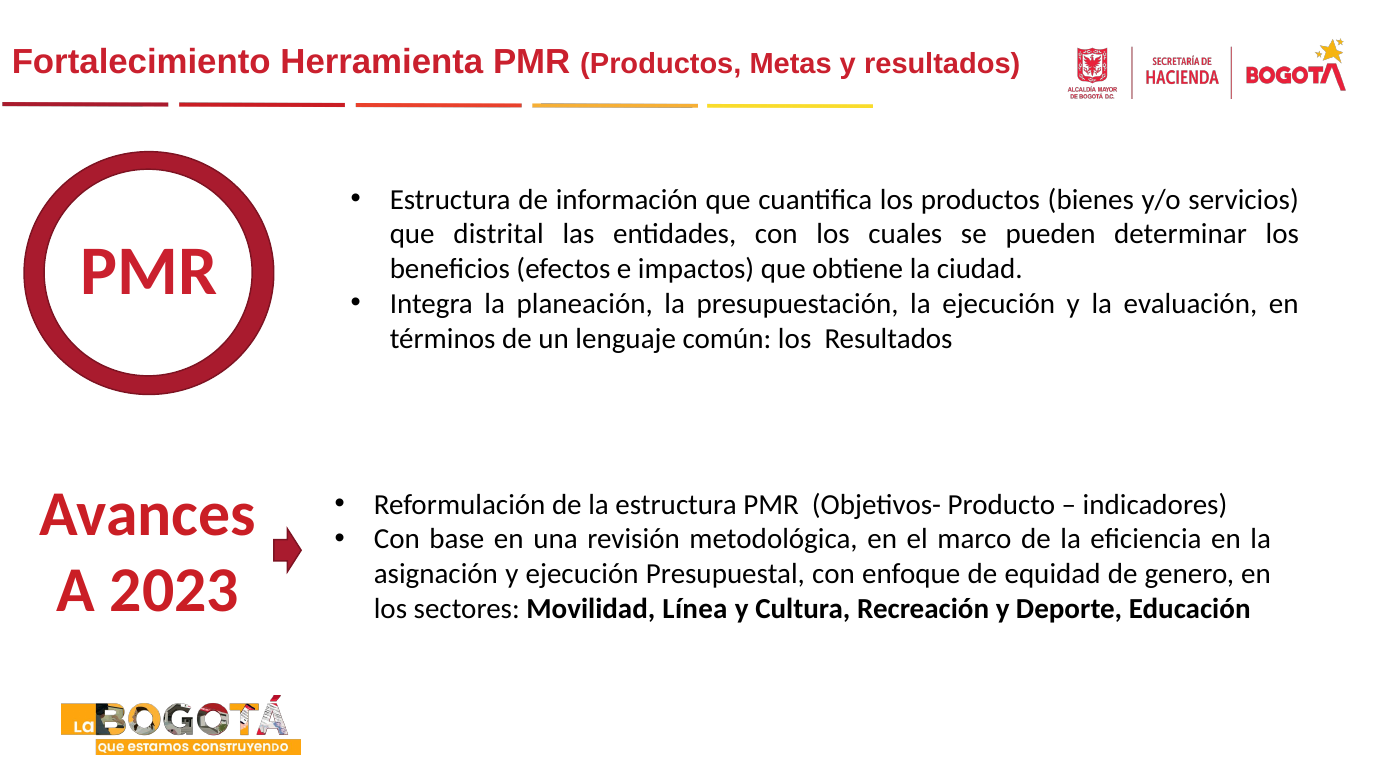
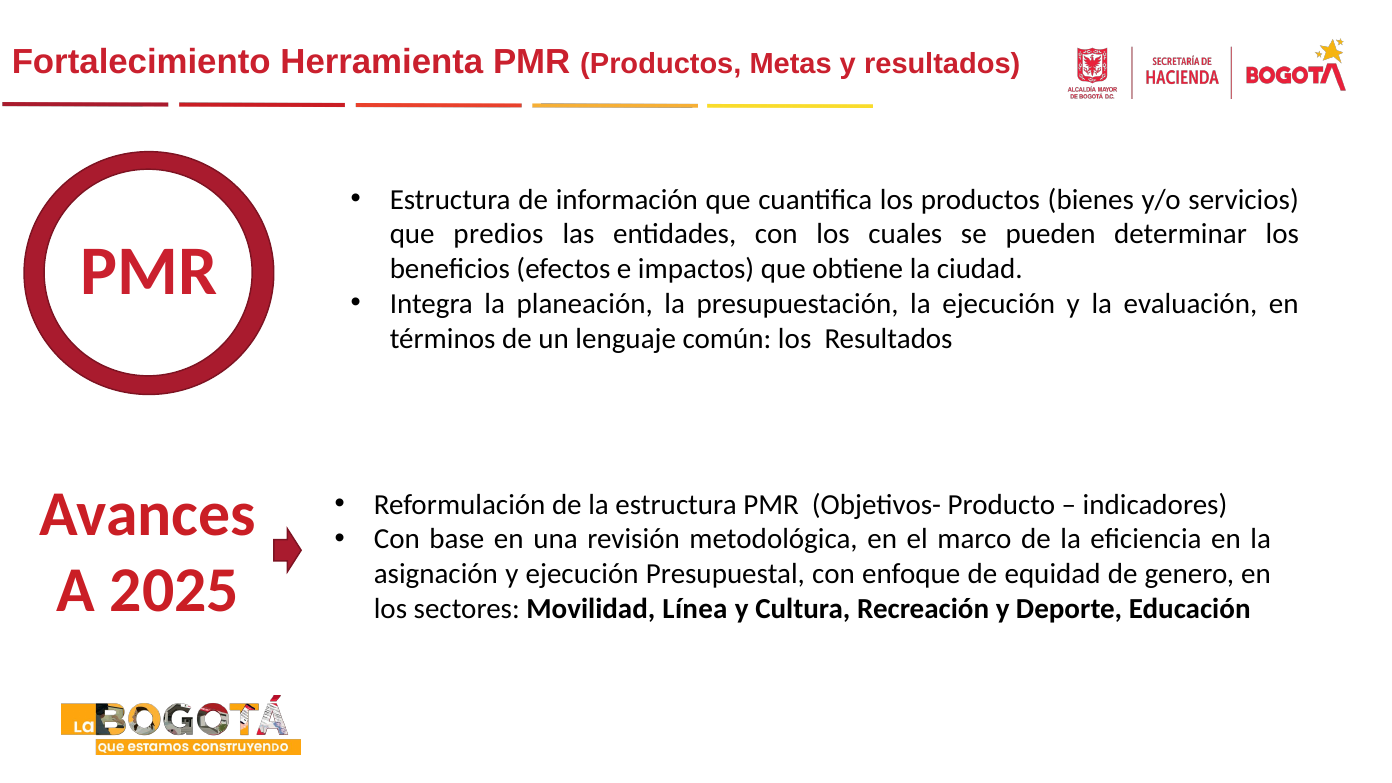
distrital: distrital -> predios (499, 234)
2023: 2023 -> 2025 (174, 591)
